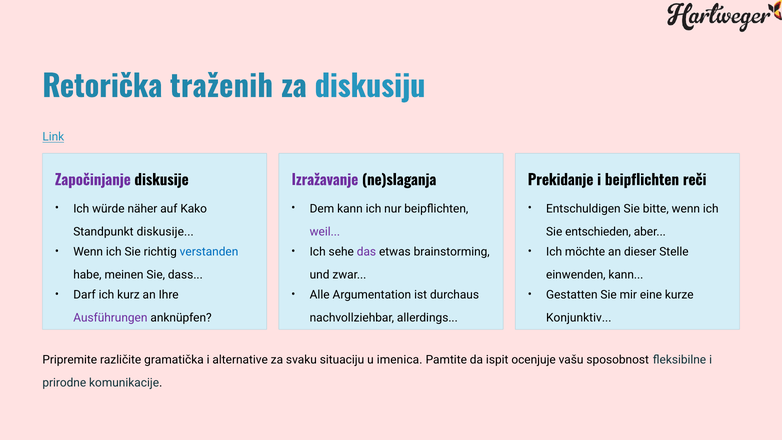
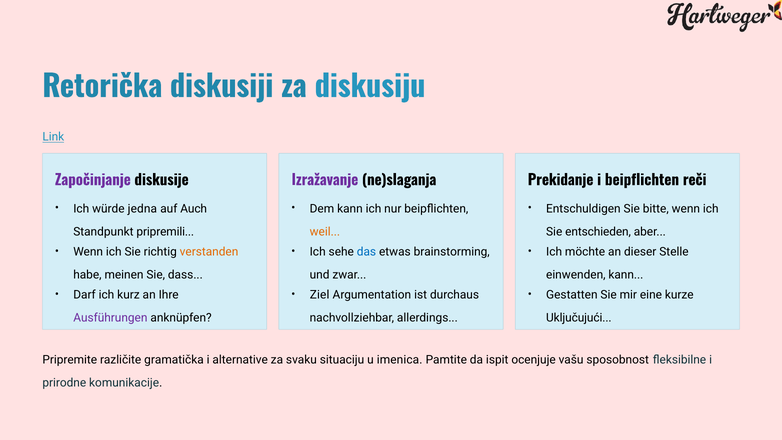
traženih: traženih -> diskusiji (222, 87)
näher: näher -> jedna (142, 209)
Kako: Kako -> Auch (194, 209)
Standpunkt diskusije: diskusije -> pripremili (165, 232)
weil colour: purple -> orange (325, 232)
verstanden colour: blue -> orange (209, 252)
das colour: purple -> blue (366, 252)
Alle: Alle -> Ziel (320, 295)
Konjunktiv: Konjunktiv -> Uključujući (579, 318)
